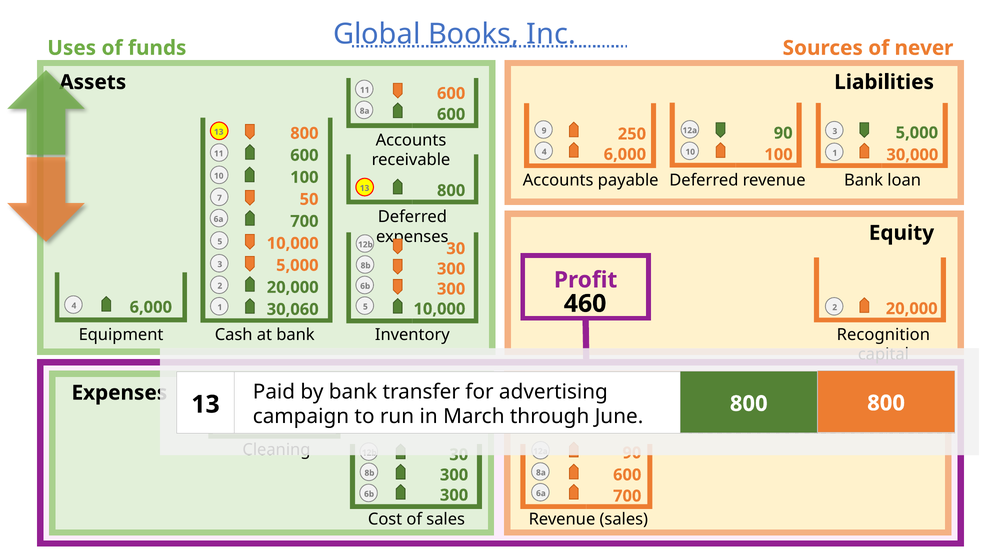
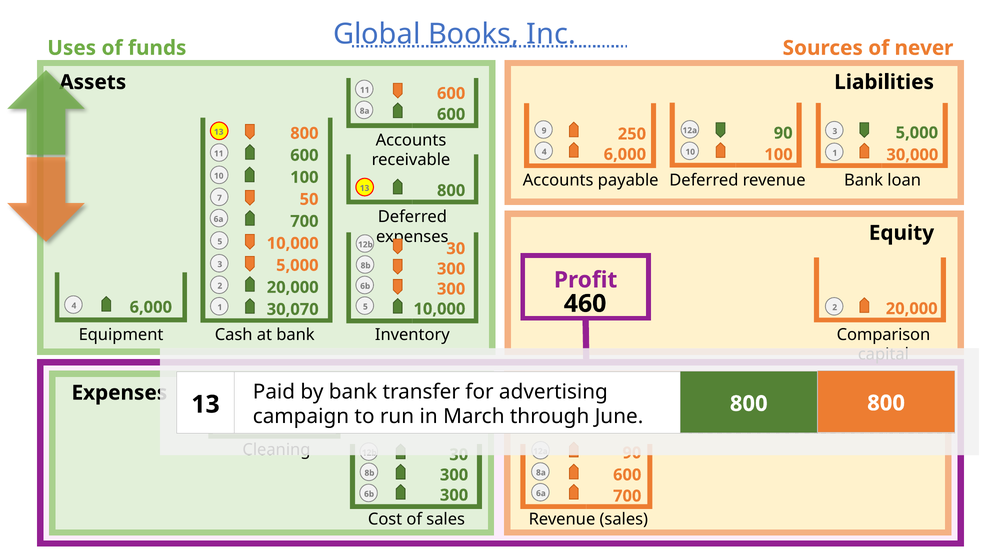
30,060: 30,060 -> 30,070 (293, 309)
Recognition: Recognition -> Comparison (883, 335)
